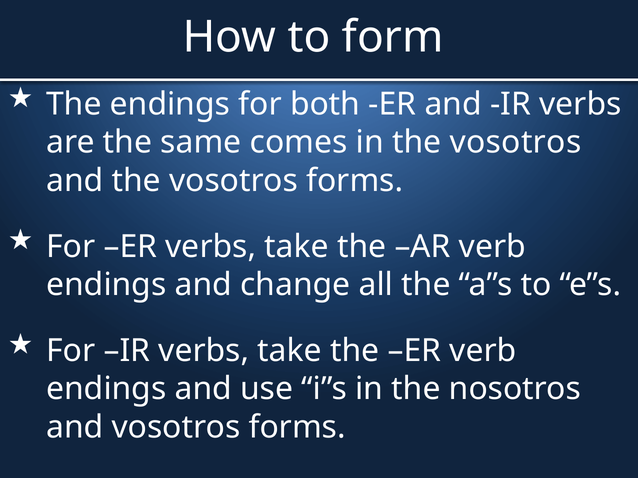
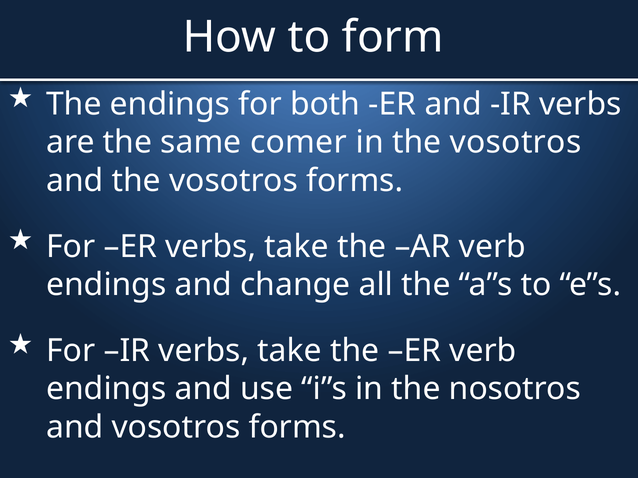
comes: comes -> comer (299, 143)
